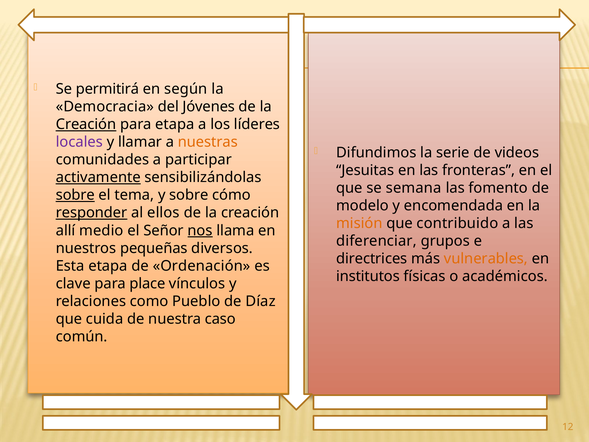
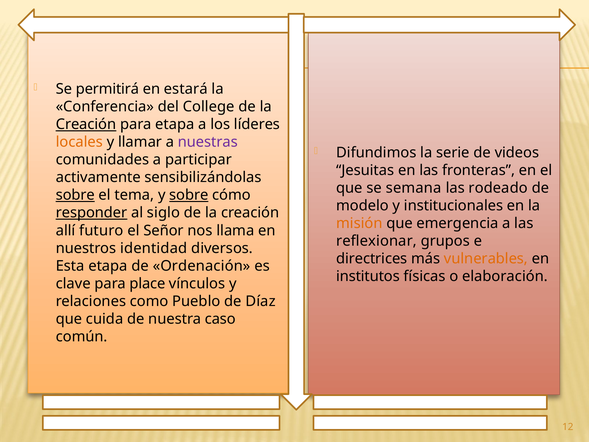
según: según -> estará (186, 89)
Democracia: Democracia -> Conferencia (105, 107)
Jóvenes: Jóvenes -> College (209, 107)
locales colour: purple -> orange (79, 142)
nuestras colour: orange -> purple (208, 142)
activamente underline: present -> none (98, 177)
fomento: fomento -> rodeado (498, 188)
sobre underline: none -> present (189, 195)
encomendada: encomendada -> institucionales (454, 206)
ellos: ellos -> siglo (164, 213)
contribuido: contribuido -> emergencia (458, 223)
medio: medio -> futuro (101, 230)
nos underline: present -> none (200, 230)
diferenciar: diferenciar -> reflexionar (377, 241)
pequeñas: pequeñas -> identidad (154, 248)
académicos: académicos -> elaboración (505, 276)
